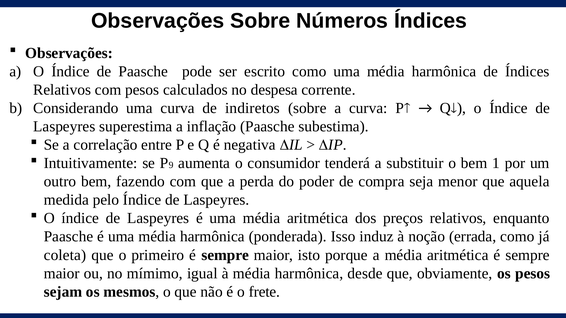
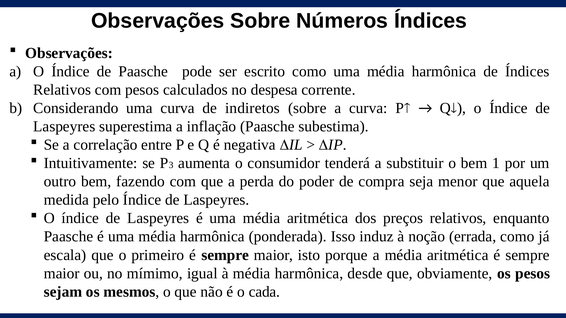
9: 9 -> 3 (171, 165)
coleta: coleta -> escala (65, 255)
frete: frete -> cada (264, 292)
